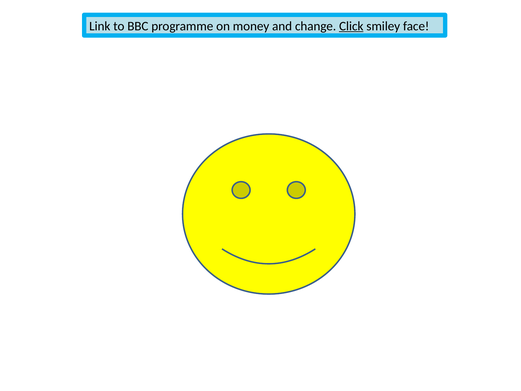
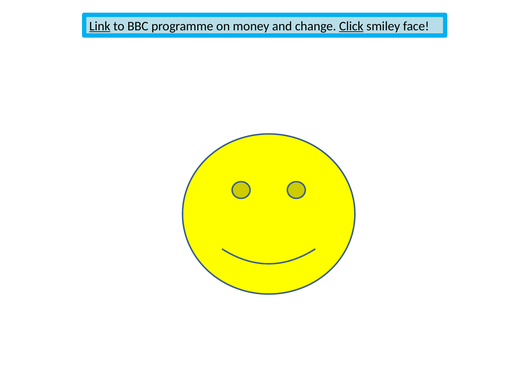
Link underline: none -> present (100, 26)
